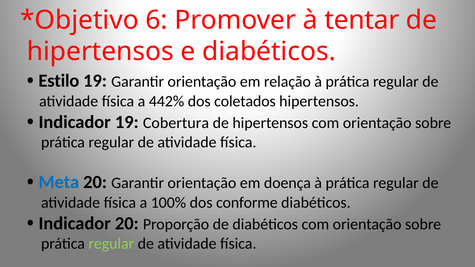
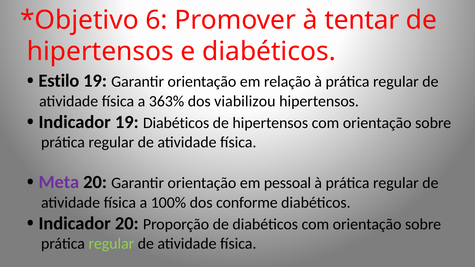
442%: 442% -> 363% (167, 101)
coletados: coletados -> viabilizou (245, 101)
19 Cobertura: Cobertura -> Diabéticos (176, 123)
Meta colour: blue -> purple (59, 182)
doença: doença -> pessoal (288, 183)
